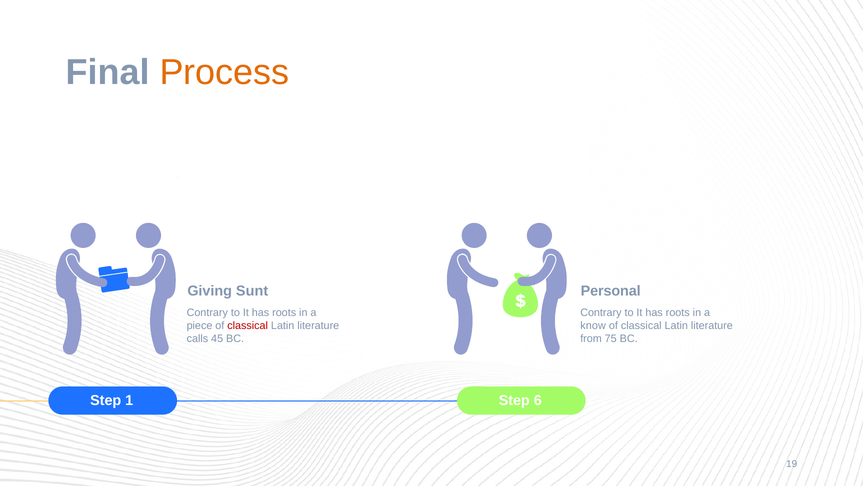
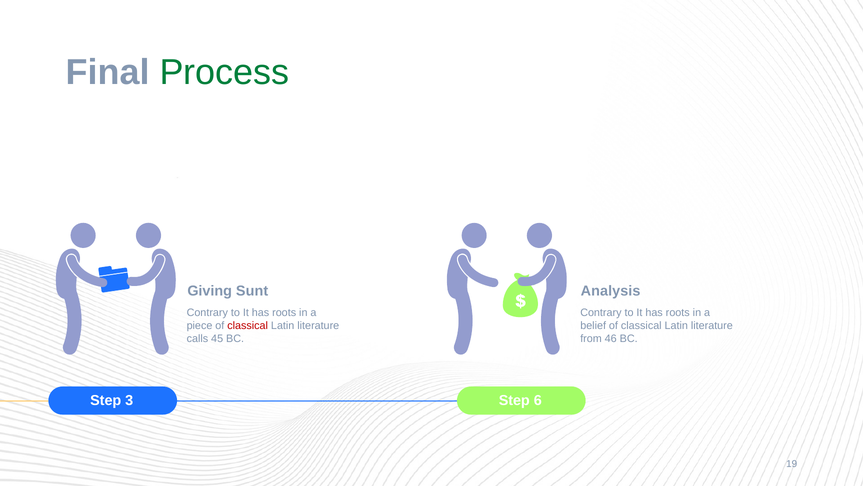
Process colour: orange -> green (224, 73)
Personal: Personal -> Analysis (611, 291)
know: know -> belief (593, 325)
75: 75 -> 46 (611, 338)
1: 1 -> 3 (129, 400)
